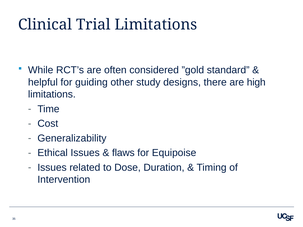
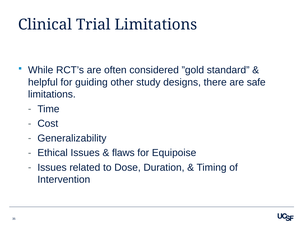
high: high -> safe (256, 82)
